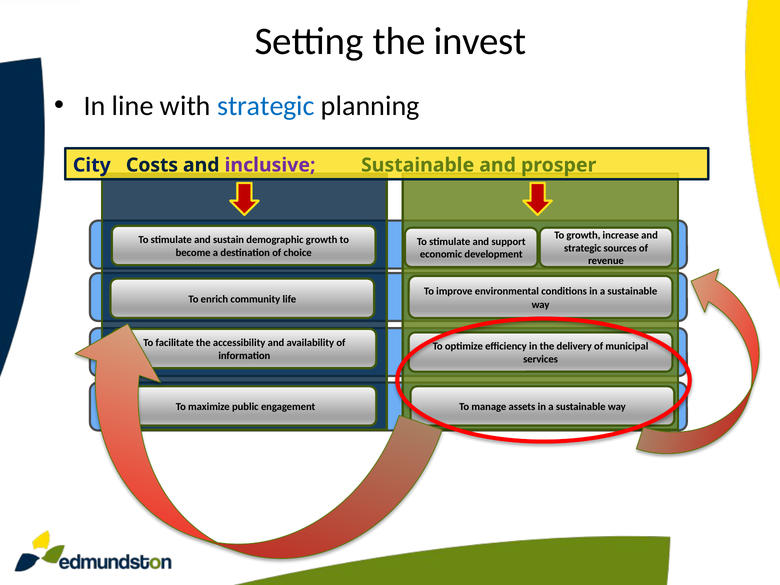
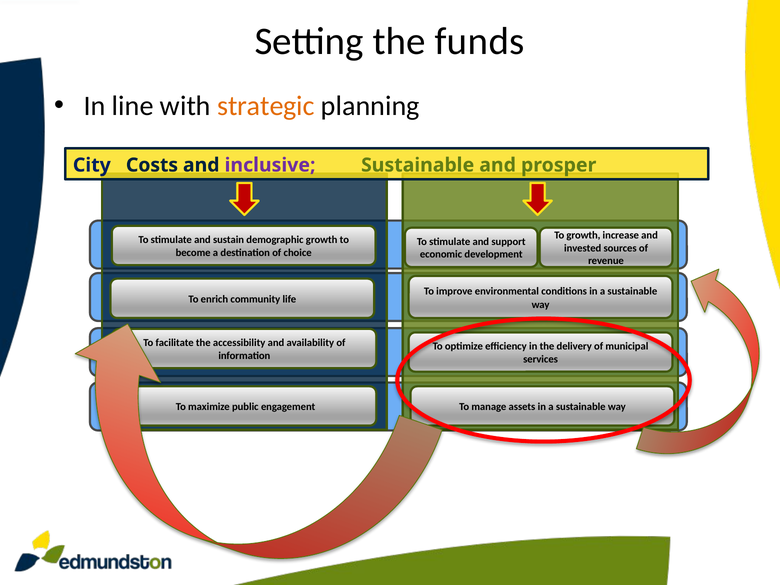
invest: invest -> funds (480, 42)
strategic colour: blue -> orange (266, 106)
strategic: strategic -> invested (583, 248)
